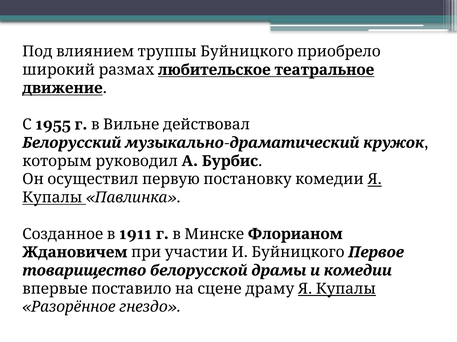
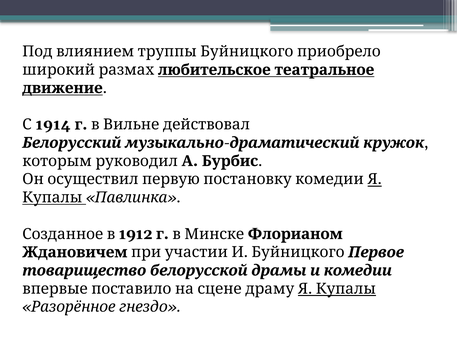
1955: 1955 -> 1914 (53, 125)
1911: 1911 -> 1912 (136, 235)
